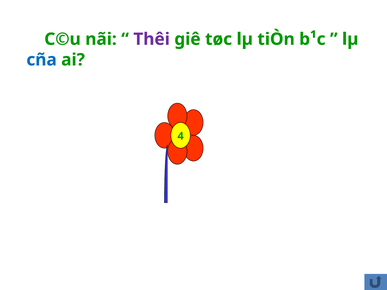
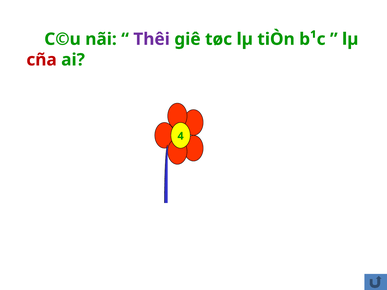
cña colour: blue -> red (42, 60)
